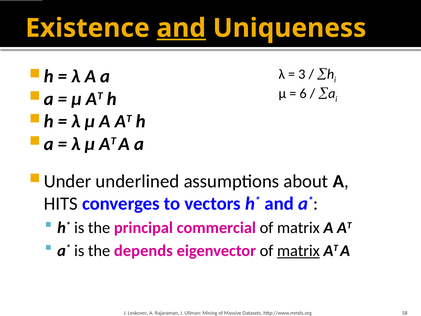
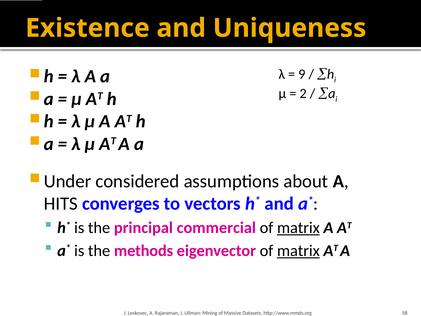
and underline: present -> none (181, 28)
3: 3 -> 9 (302, 74)
6: 6 -> 2 (303, 93)
underlined: underlined -> considered (137, 181)
matrix underline: none -> present (298, 228)
depends: depends -> methods (144, 251)
